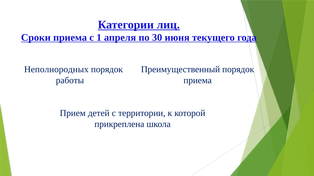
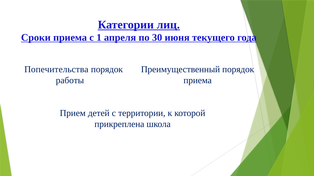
Неполнородных: Неполнородных -> Попечительства (56, 70)
